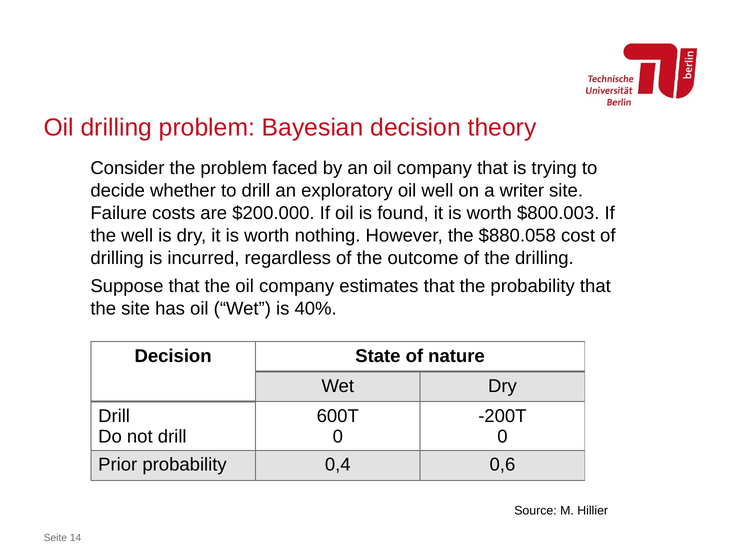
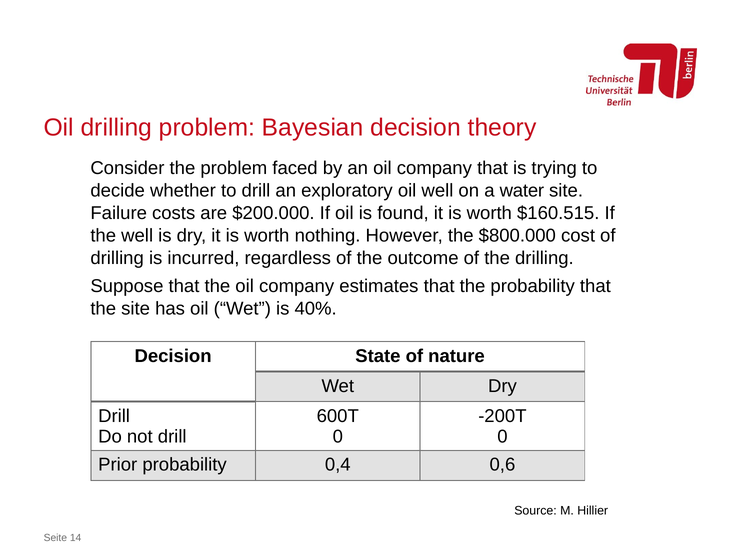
writer: writer -> water (522, 191)
$800.003: $800.003 -> $160.515 (558, 213)
$880.058: $880.058 -> $800.000 (517, 236)
